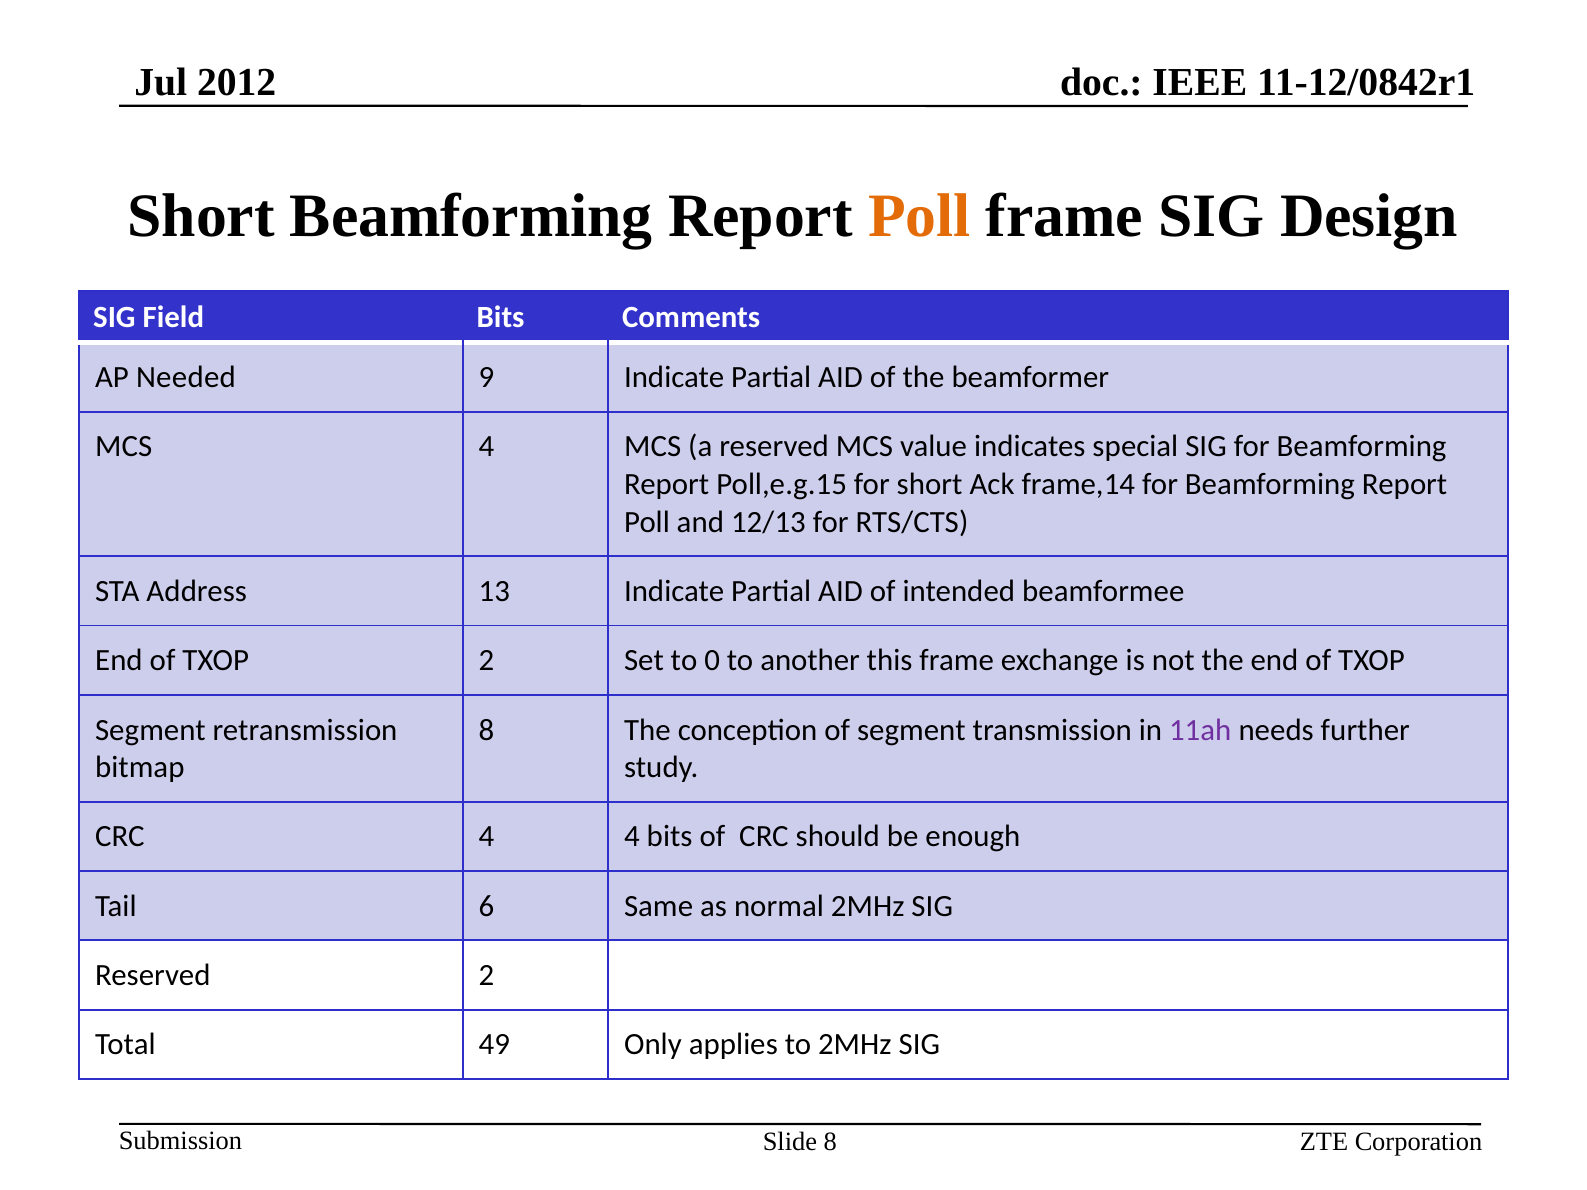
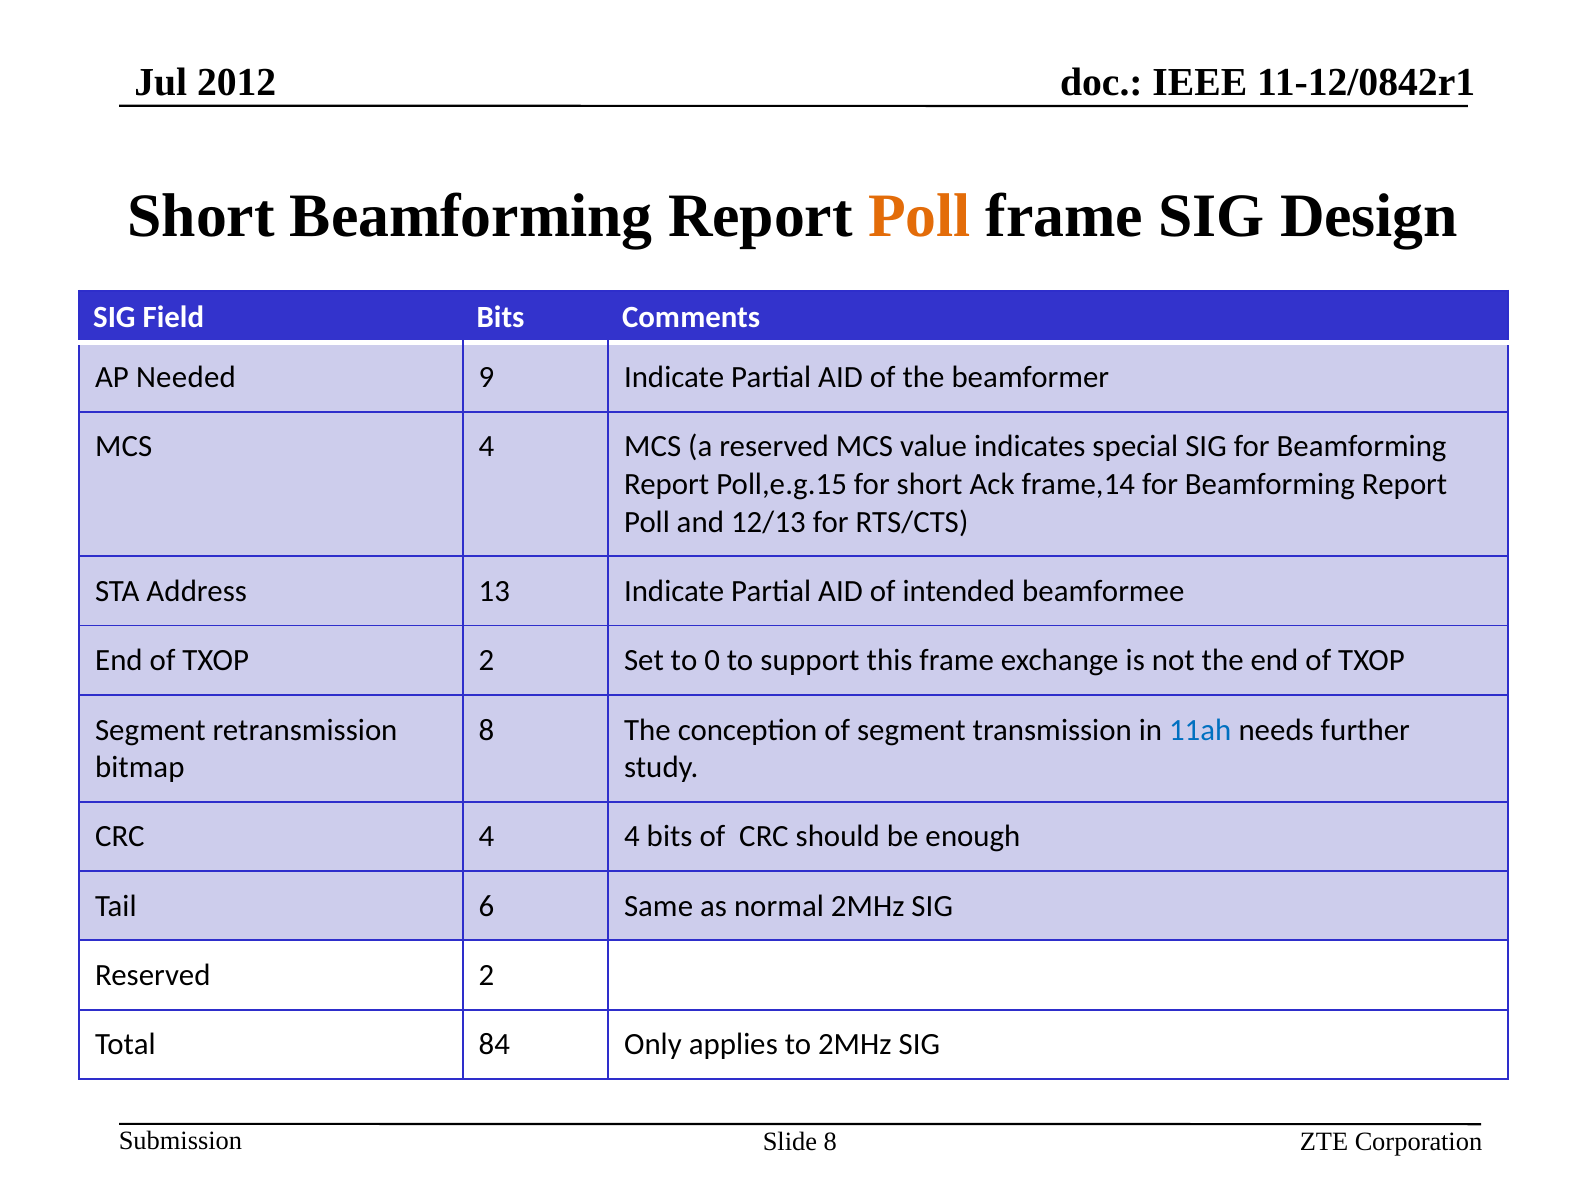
another: another -> support (810, 661)
11ah colour: purple -> blue (1200, 730)
49: 49 -> 84 (494, 1045)
